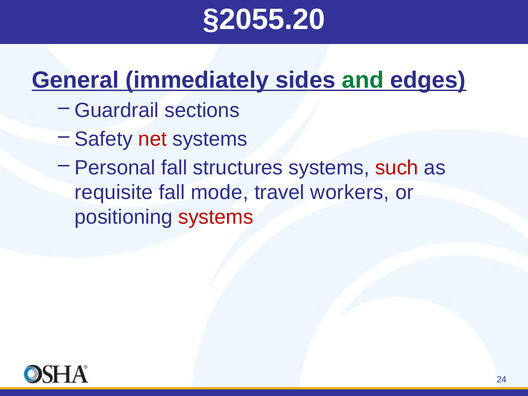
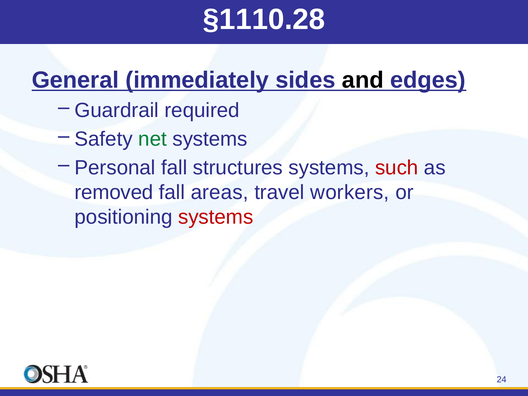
§2055.20: §2055.20 -> §1110.28 (264, 20)
and colour: green -> black (363, 80)
sections: sections -> required (202, 110)
net colour: red -> green (153, 139)
requisite: requisite -> removed (114, 192)
mode: mode -> areas (220, 192)
